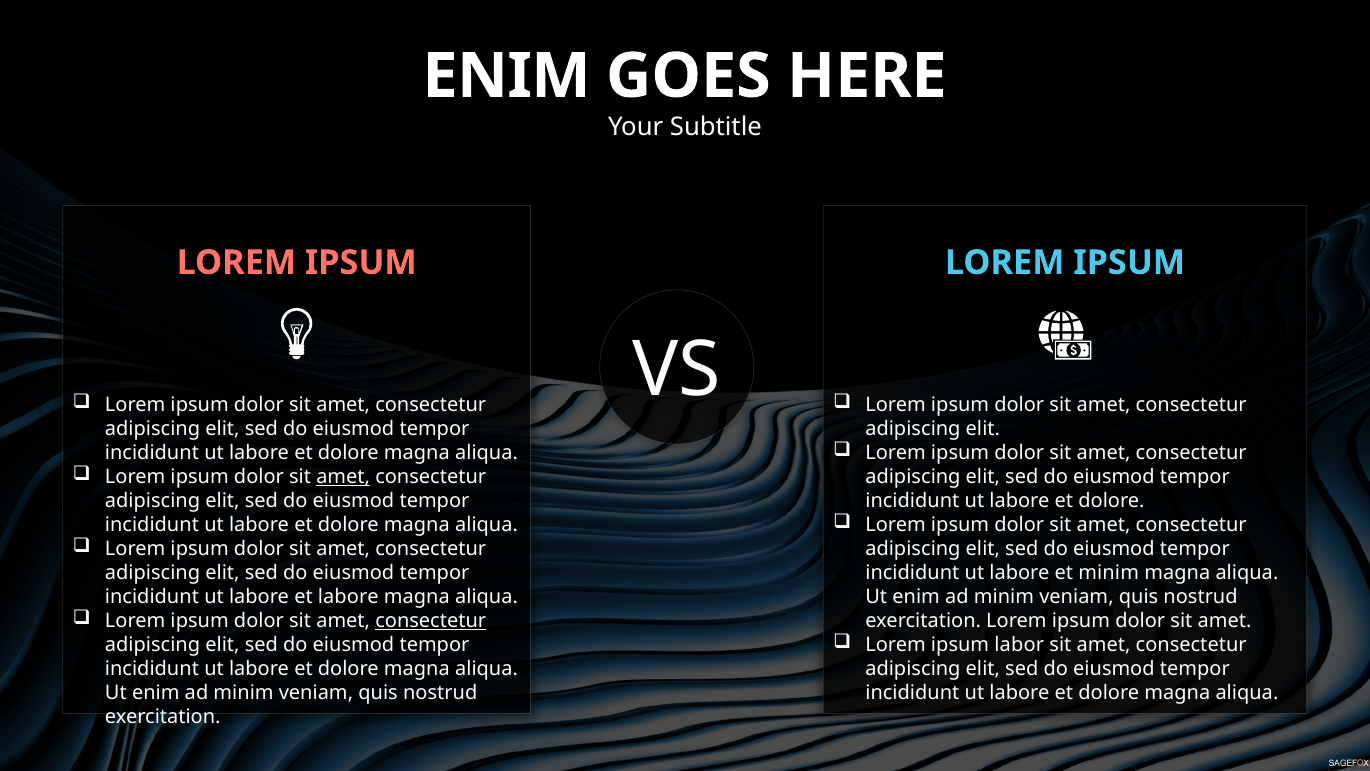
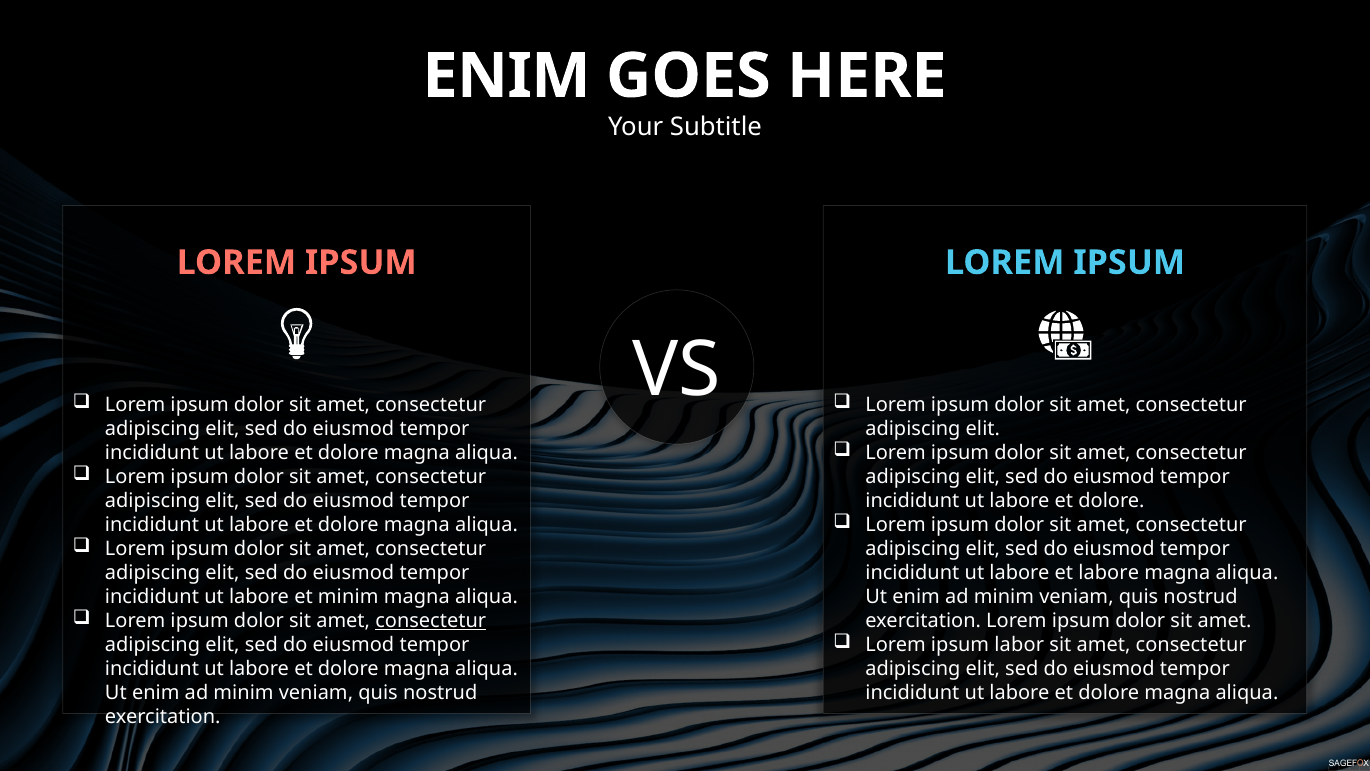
amet underline: present -> none (343, 477)
et minim: minim -> labore (1109, 573)
et labore: labore -> minim (348, 597)
